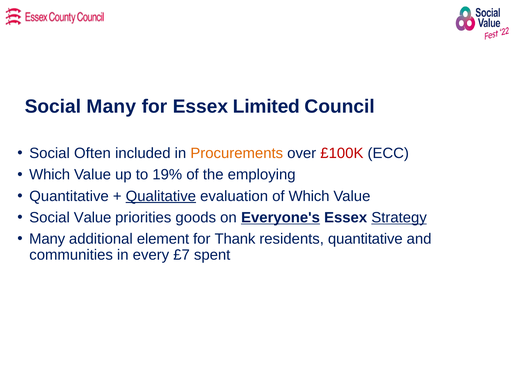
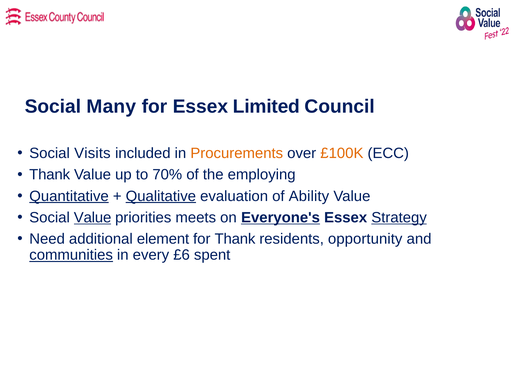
Often: Often -> Visits (92, 153)
£100K colour: red -> orange (342, 153)
Which: Which -> Thank (50, 175)
19%: 19% -> 70% (167, 175)
Quantitative underline: none -> present (69, 196)
of Which: Which -> Ability (309, 196)
Value underline: none -> present (93, 218)
goods: goods -> meets (196, 218)
Many: Many -> Need (47, 239)
residents quantitative: quantitative -> opportunity (365, 239)
communities underline: none -> present (71, 255)
£7: £7 -> £6 (182, 255)
